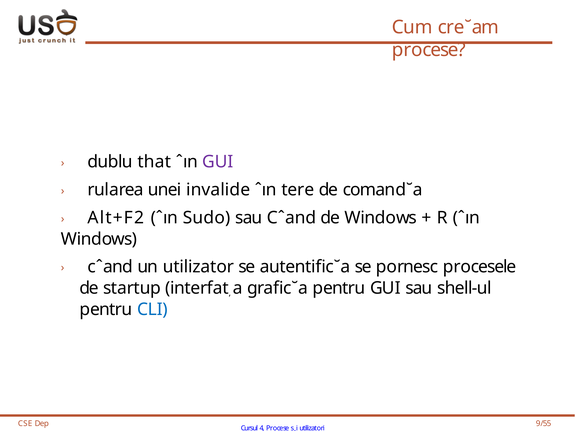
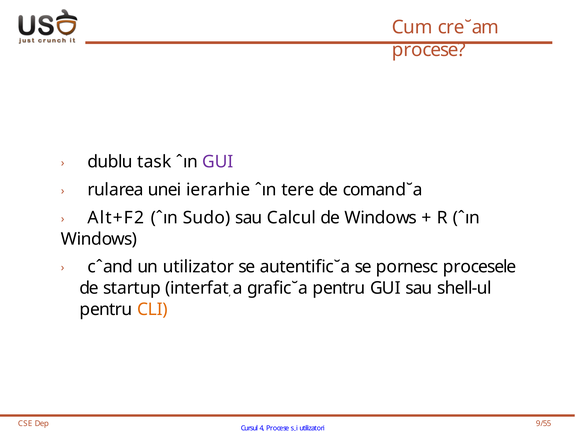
that: that -> task (154, 162)
invalide: invalide -> ierarhie (218, 190)
sau Cˆand: Cˆand -> Calcul (291, 218)
CLI colour: blue -> orange (152, 310)
